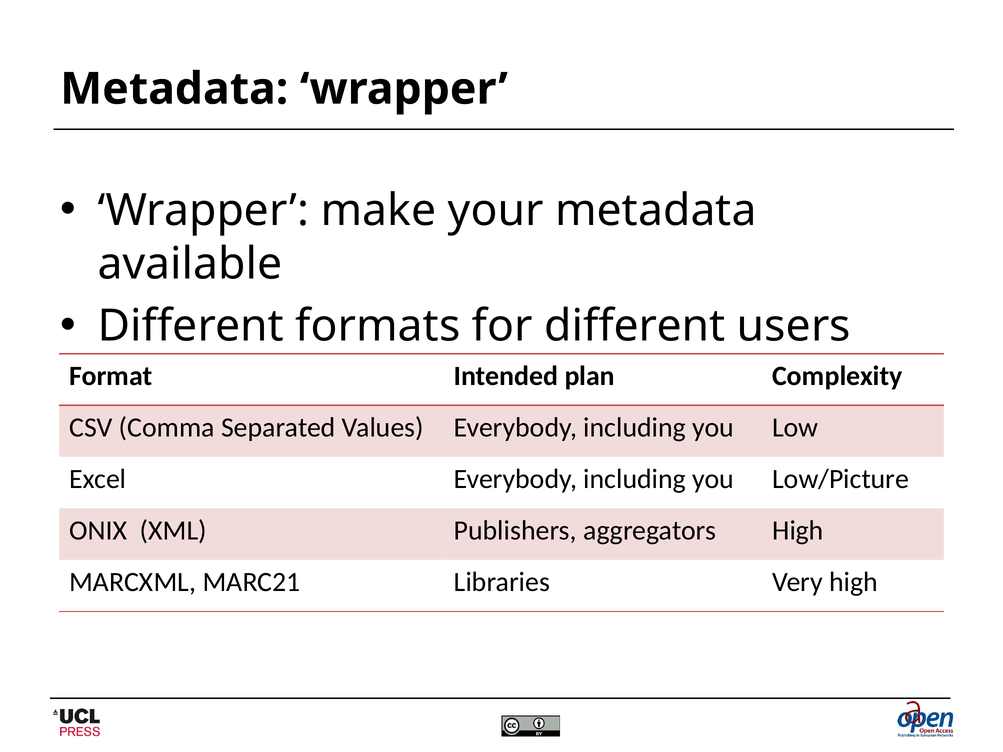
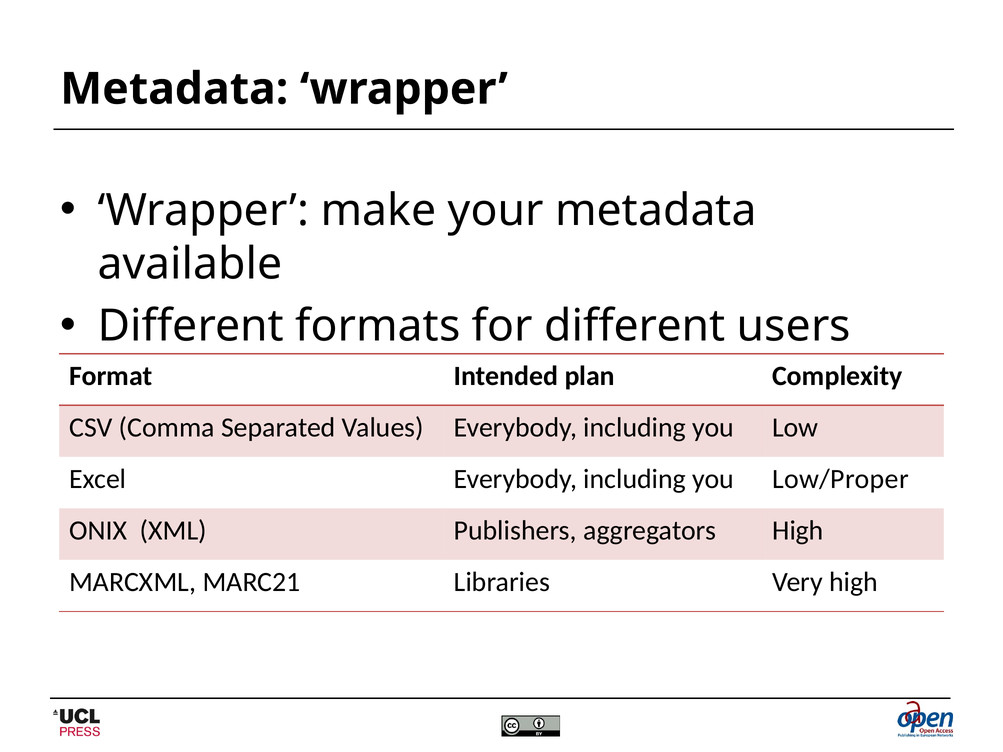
Low/Picture: Low/Picture -> Low/Proper (840, 479)
